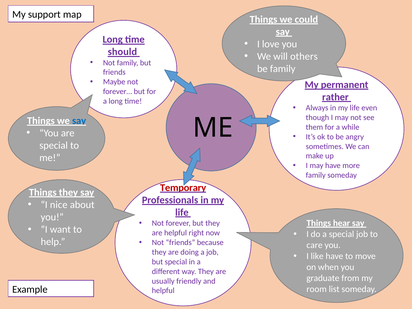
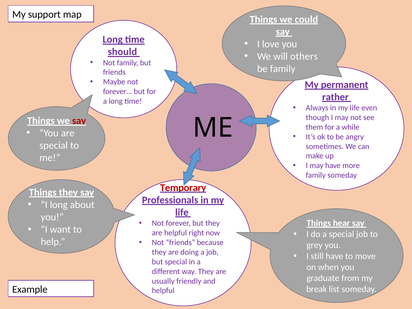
say colour: blue -> red (79, 121)
I nice: nice -> long (59, 205)
care: care -> grey (315, 245)
like: like -> still (317, 256)
room: room -> break (317, 289)
